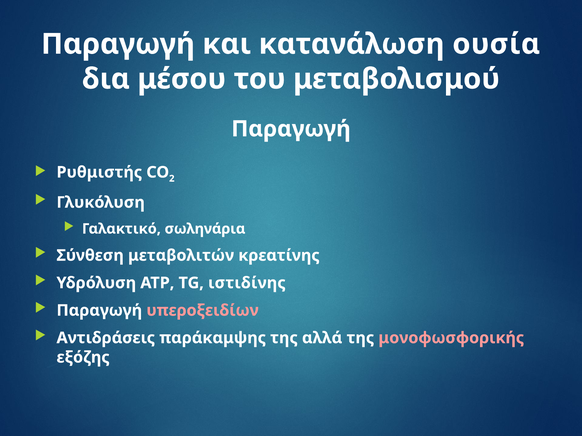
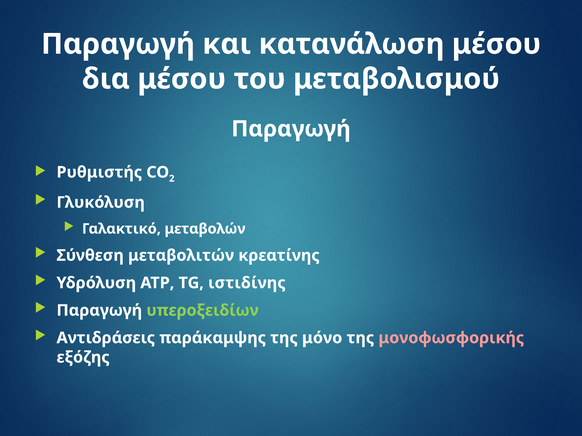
κατανάλωση ουσία: ουσία -> μέσου (496, 44)
σωληνάρια: σωληνάρια -> μεταβολών (205, 229)
υπεροξειδίων colour: pink -> light green (203, 311)
αλλά: αλλά -> μόνο (322, 338)
